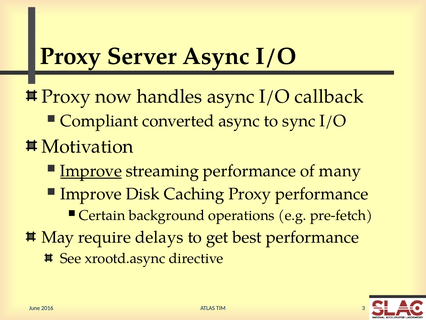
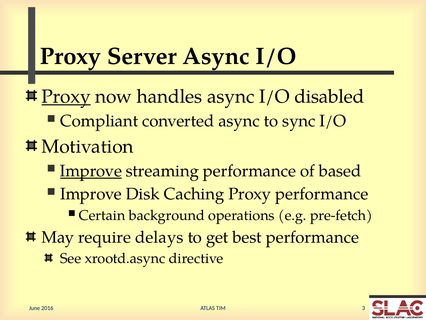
Proxy underline: none -> present (66, 96)
callback: callback -> disabled (329, 96)
many: many -> based (340, 171)
